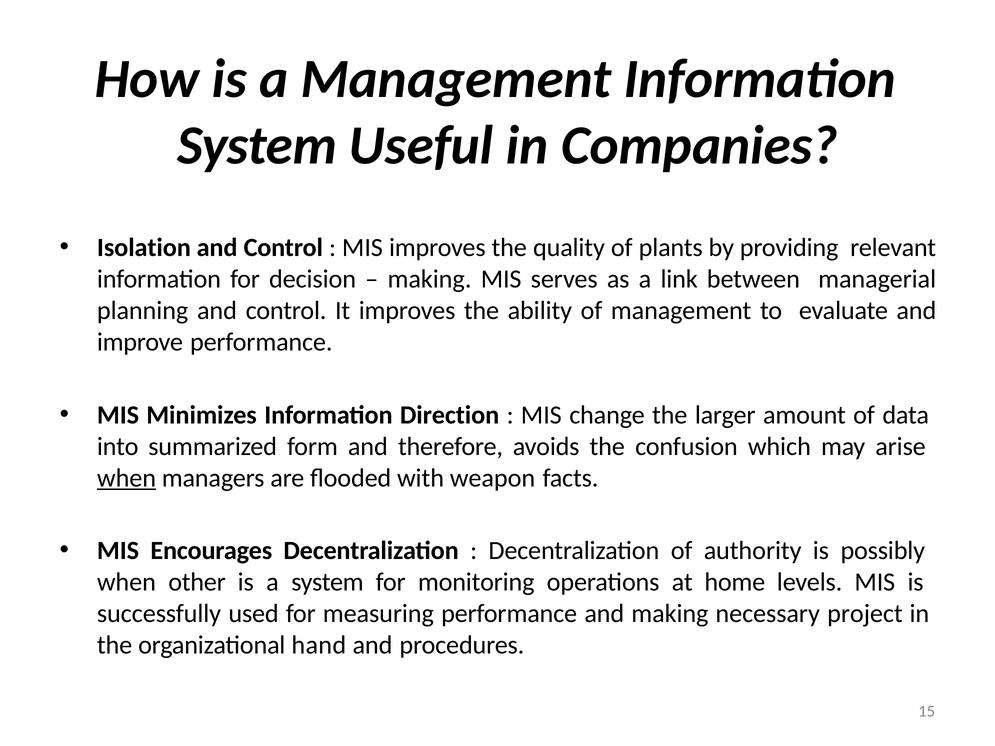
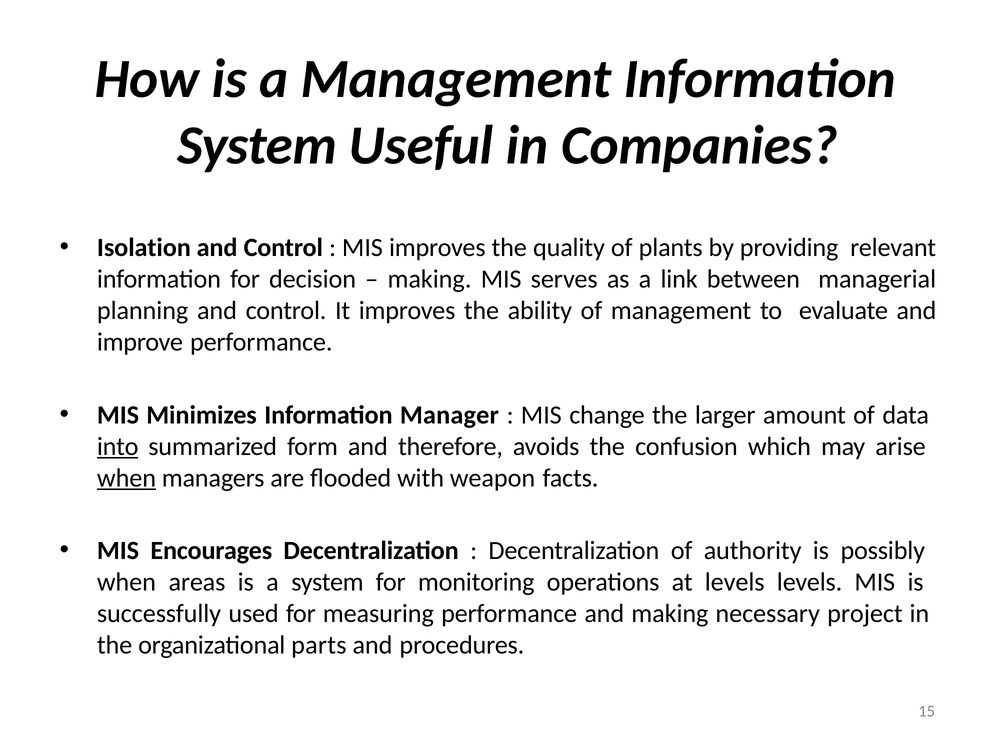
Direction: Direction -> Manager (449, 415)
into underline: none -> present (118, 447)
other: other -> areas (197, 583)
at home: home -> levels (735, 583)
hand: hand -> parts (319, 645)
